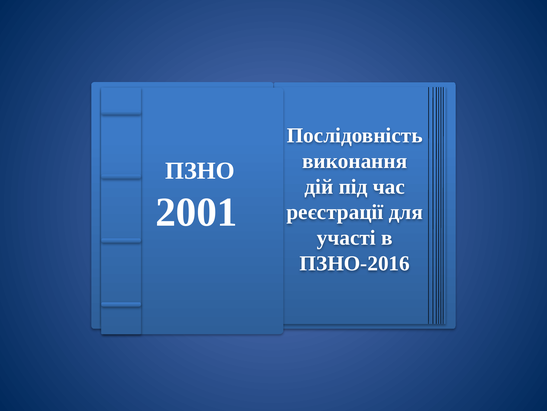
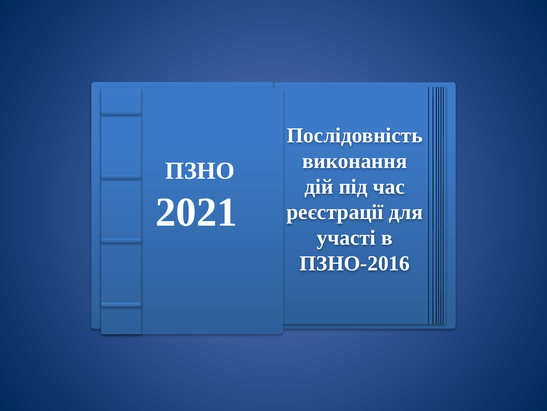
2001: 2001 -> 2021 (196, 212)
